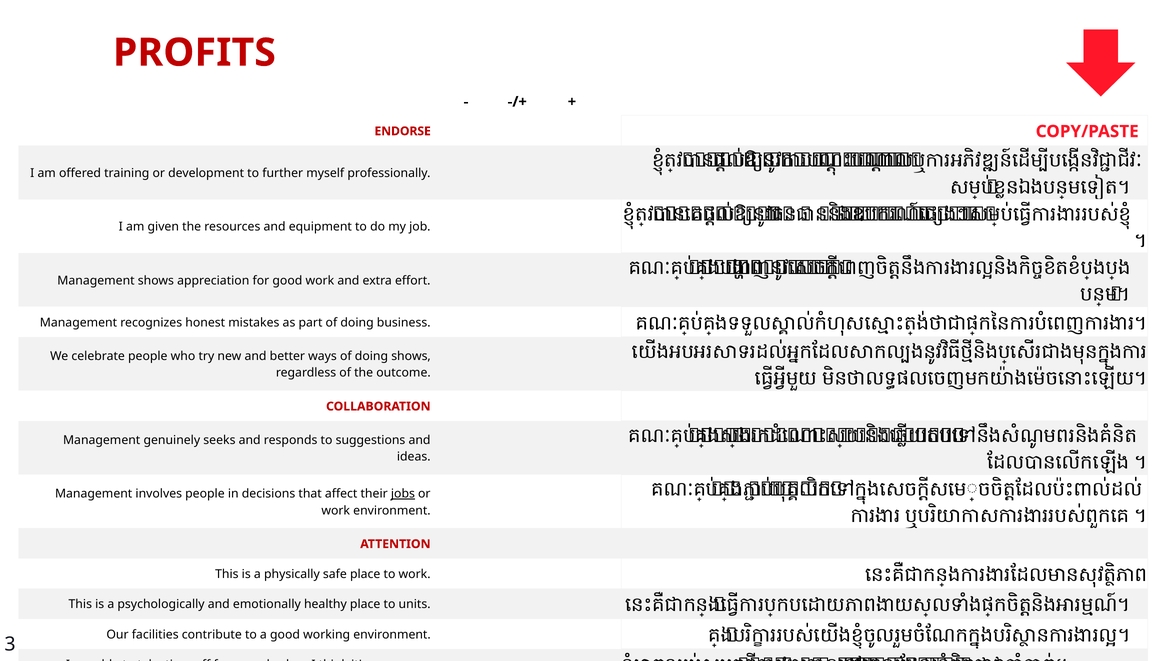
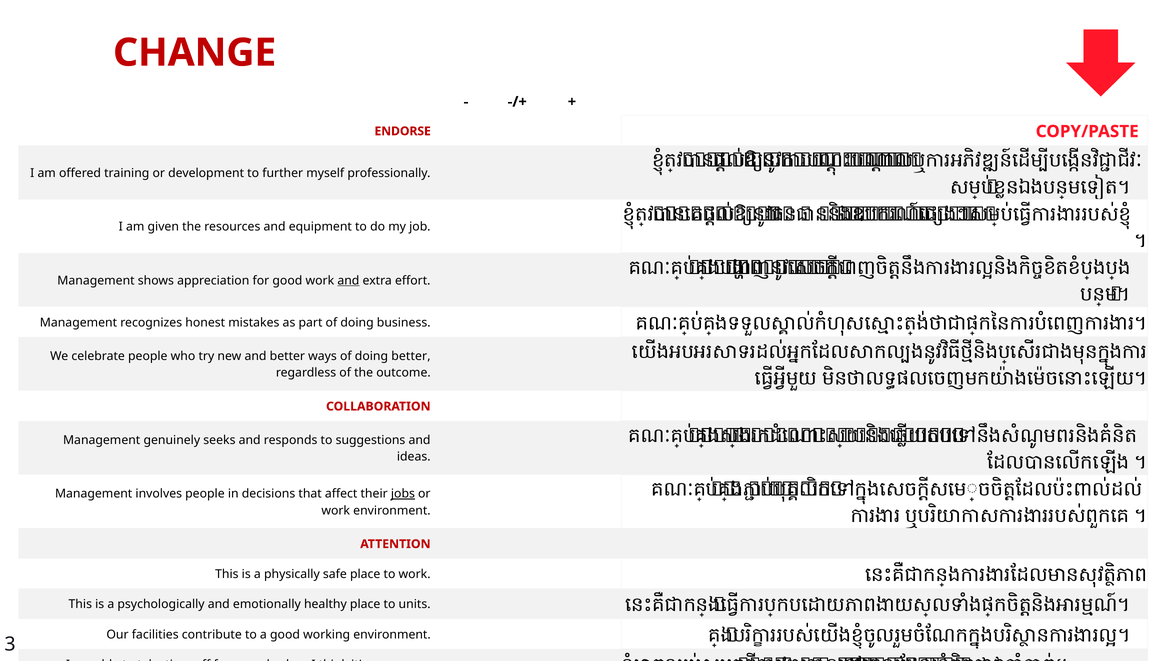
PROFITS: PROFITS -> CHANGE (195, 53)
and underline: none -> present (348, 281)
doing shows: shows -> better (411, 356)
